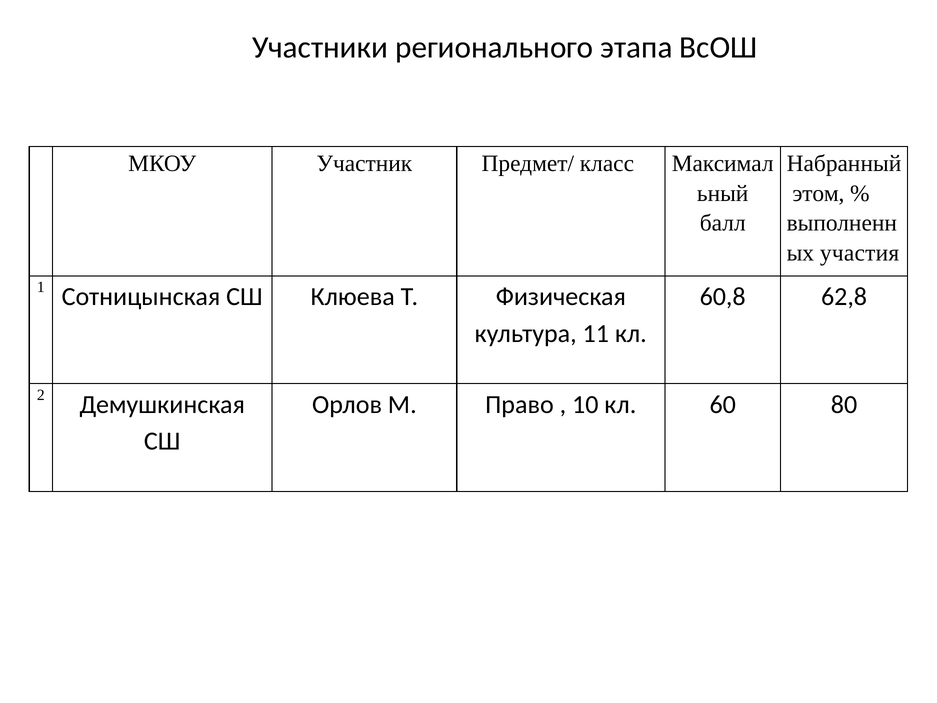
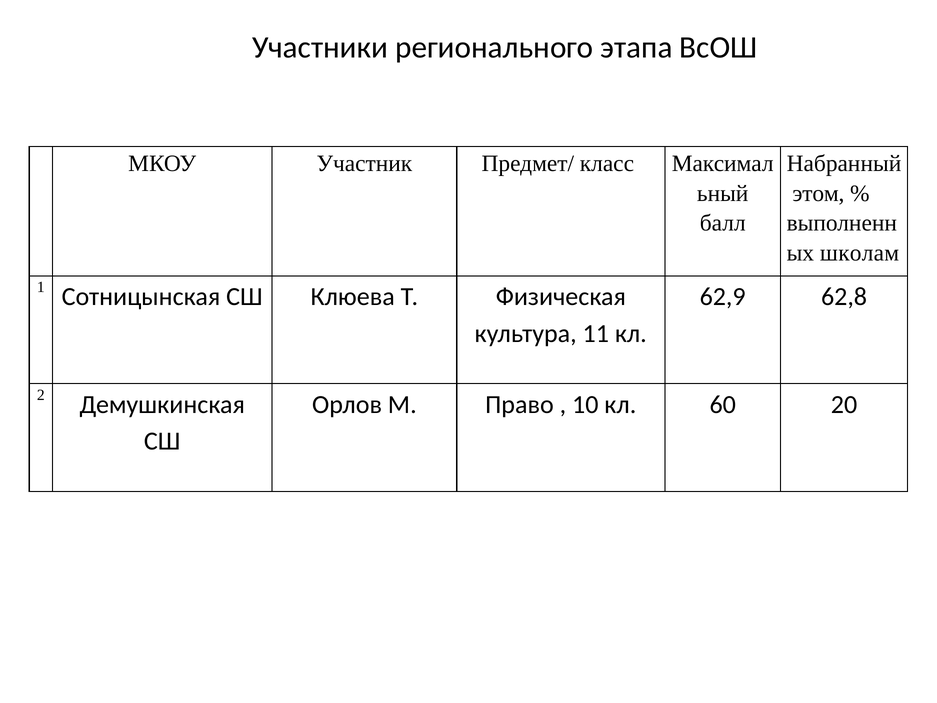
участия: участия -> школам (860, 253)
60,8: 60,8 -> 62,9 (723, 297)
80: 80 -> 20 (844, 405)
